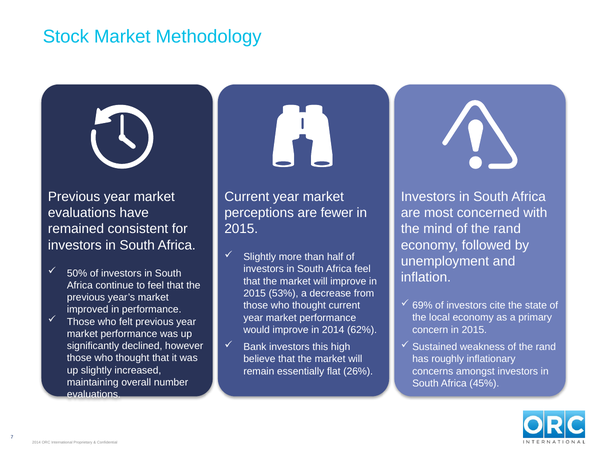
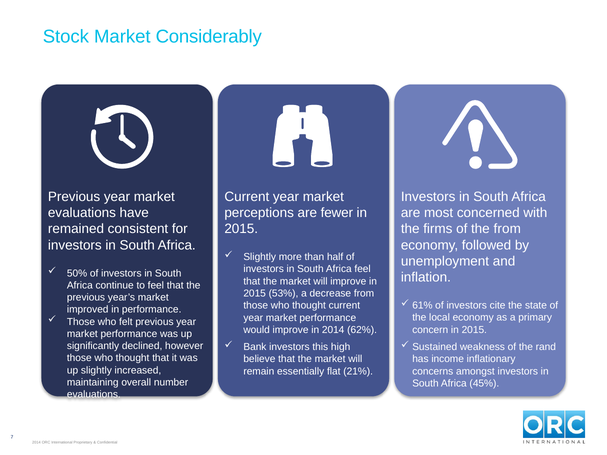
Methodology: Methodology -> Considerably (209, 37)
mind: mind -> firms (438, 229)
rand: rand -> from (507, 229)
69%: 69% -> 61% (422, 306)
roughly: roughly -> income (448, 359)
26%: 26% -> 21% (358, 371)
